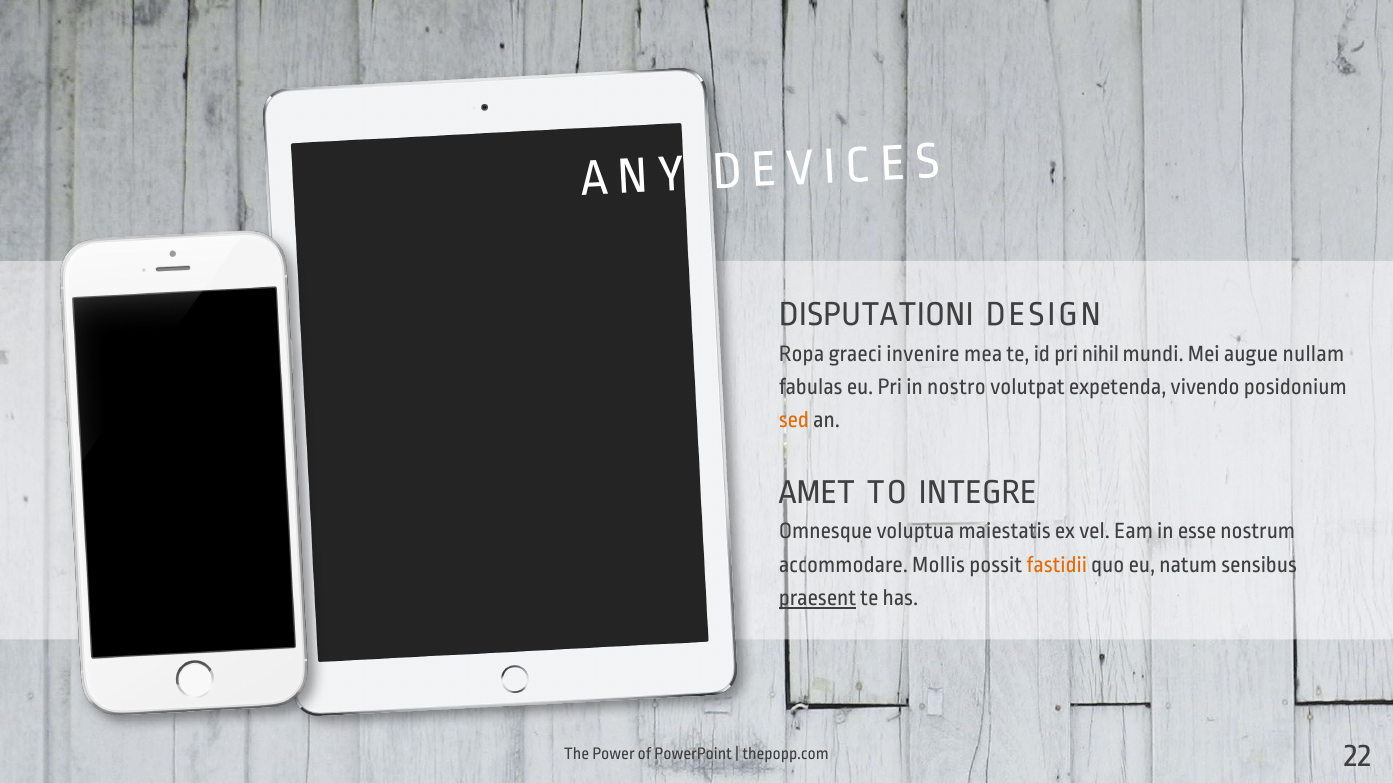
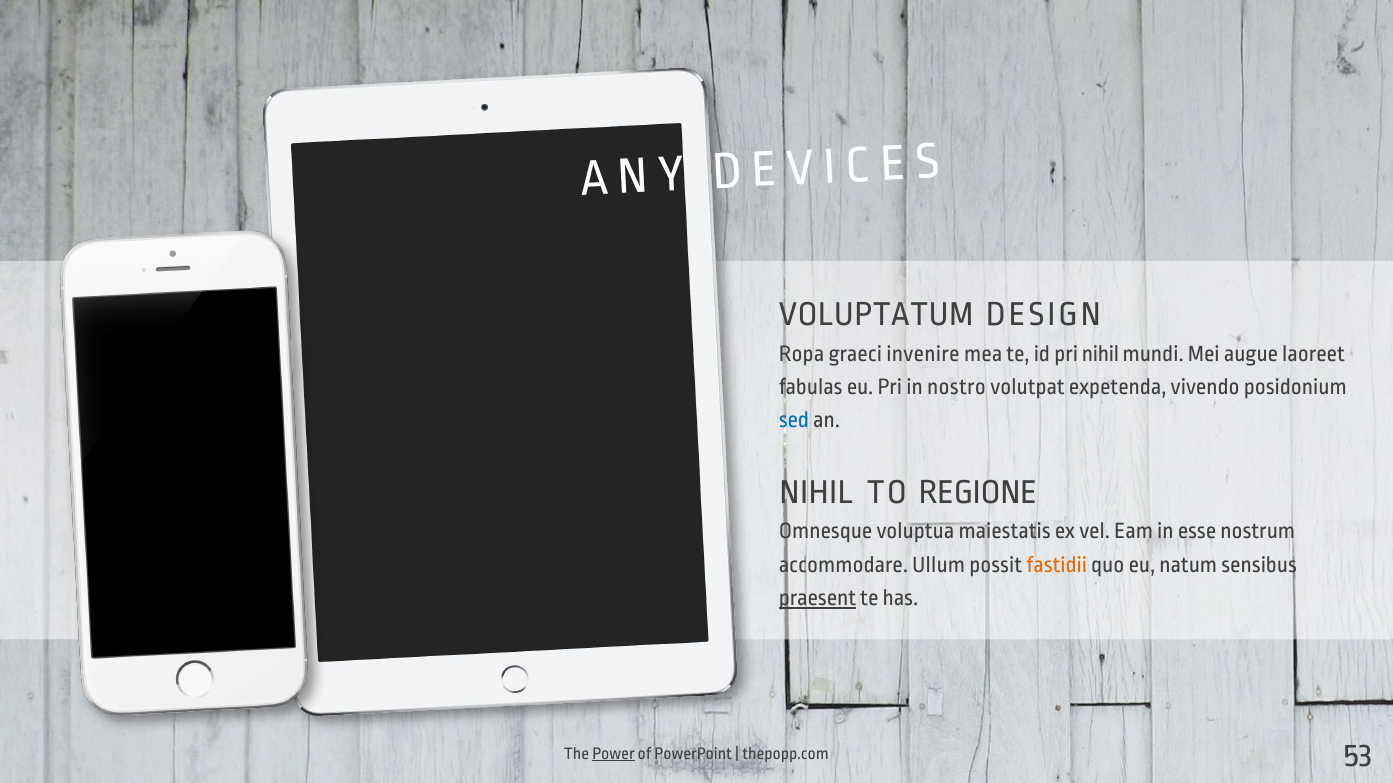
DISPUTATIONI: DISPUTATIONI -> VOLUPTATUM (876, 314)
nullam: nullam -> laoreet (1314, 354)
sed colour: orange -> blue (794, 421)
AMET: AMET -> NIHIL (816, 492)
INTEGRE: INTEGRE -> REGIONE (978, 492)
Mollis: Mollis -> Ullum (939, 565)
Power underline: none -> present (613, 754)
22: 22 -> 53 (1358, 755)
